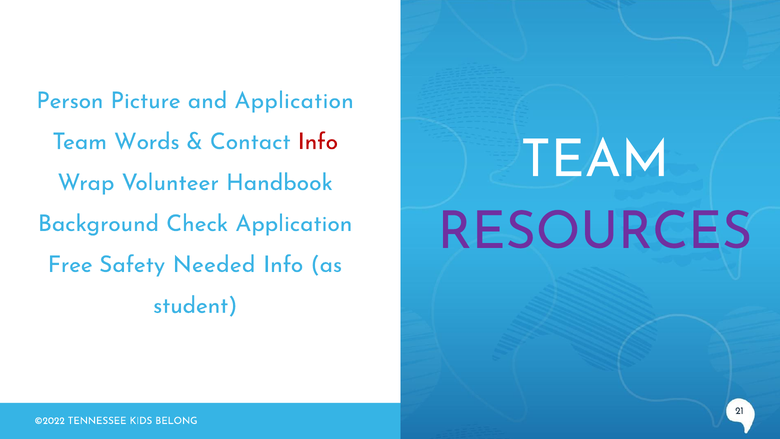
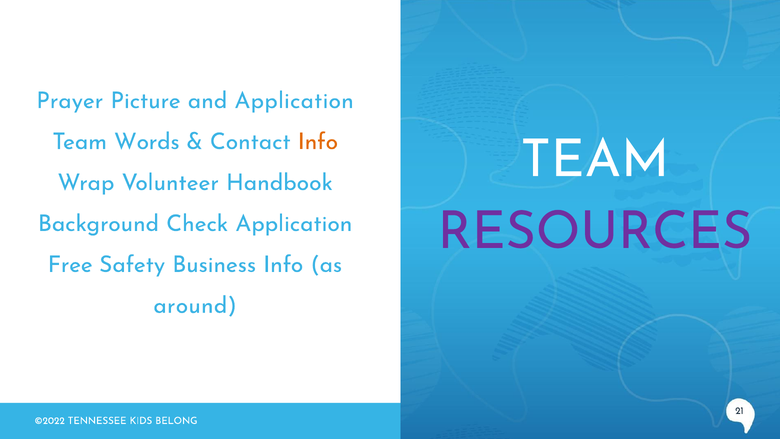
Person: Person -> Prayer (70, 100)
Info colour: red -> orange (318, 141)
Needed: Needed -> Business (214, 264)
student: student -> around (195, 305)
